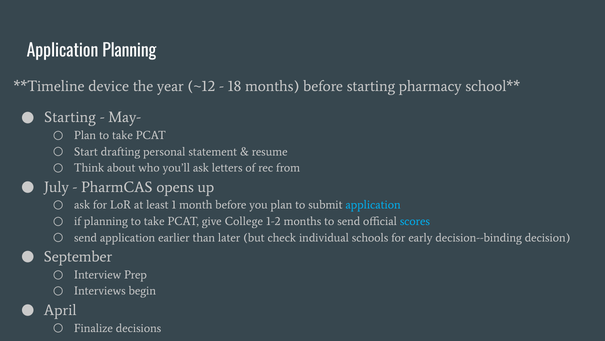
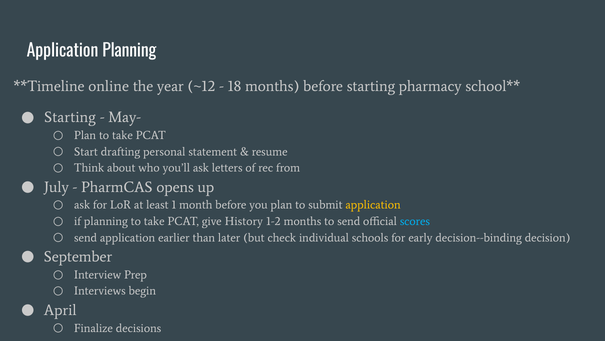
device: device -> online (109, 86)
application colour: light blue -> yellow (373, 205)
College: College -> History (244, 221)
